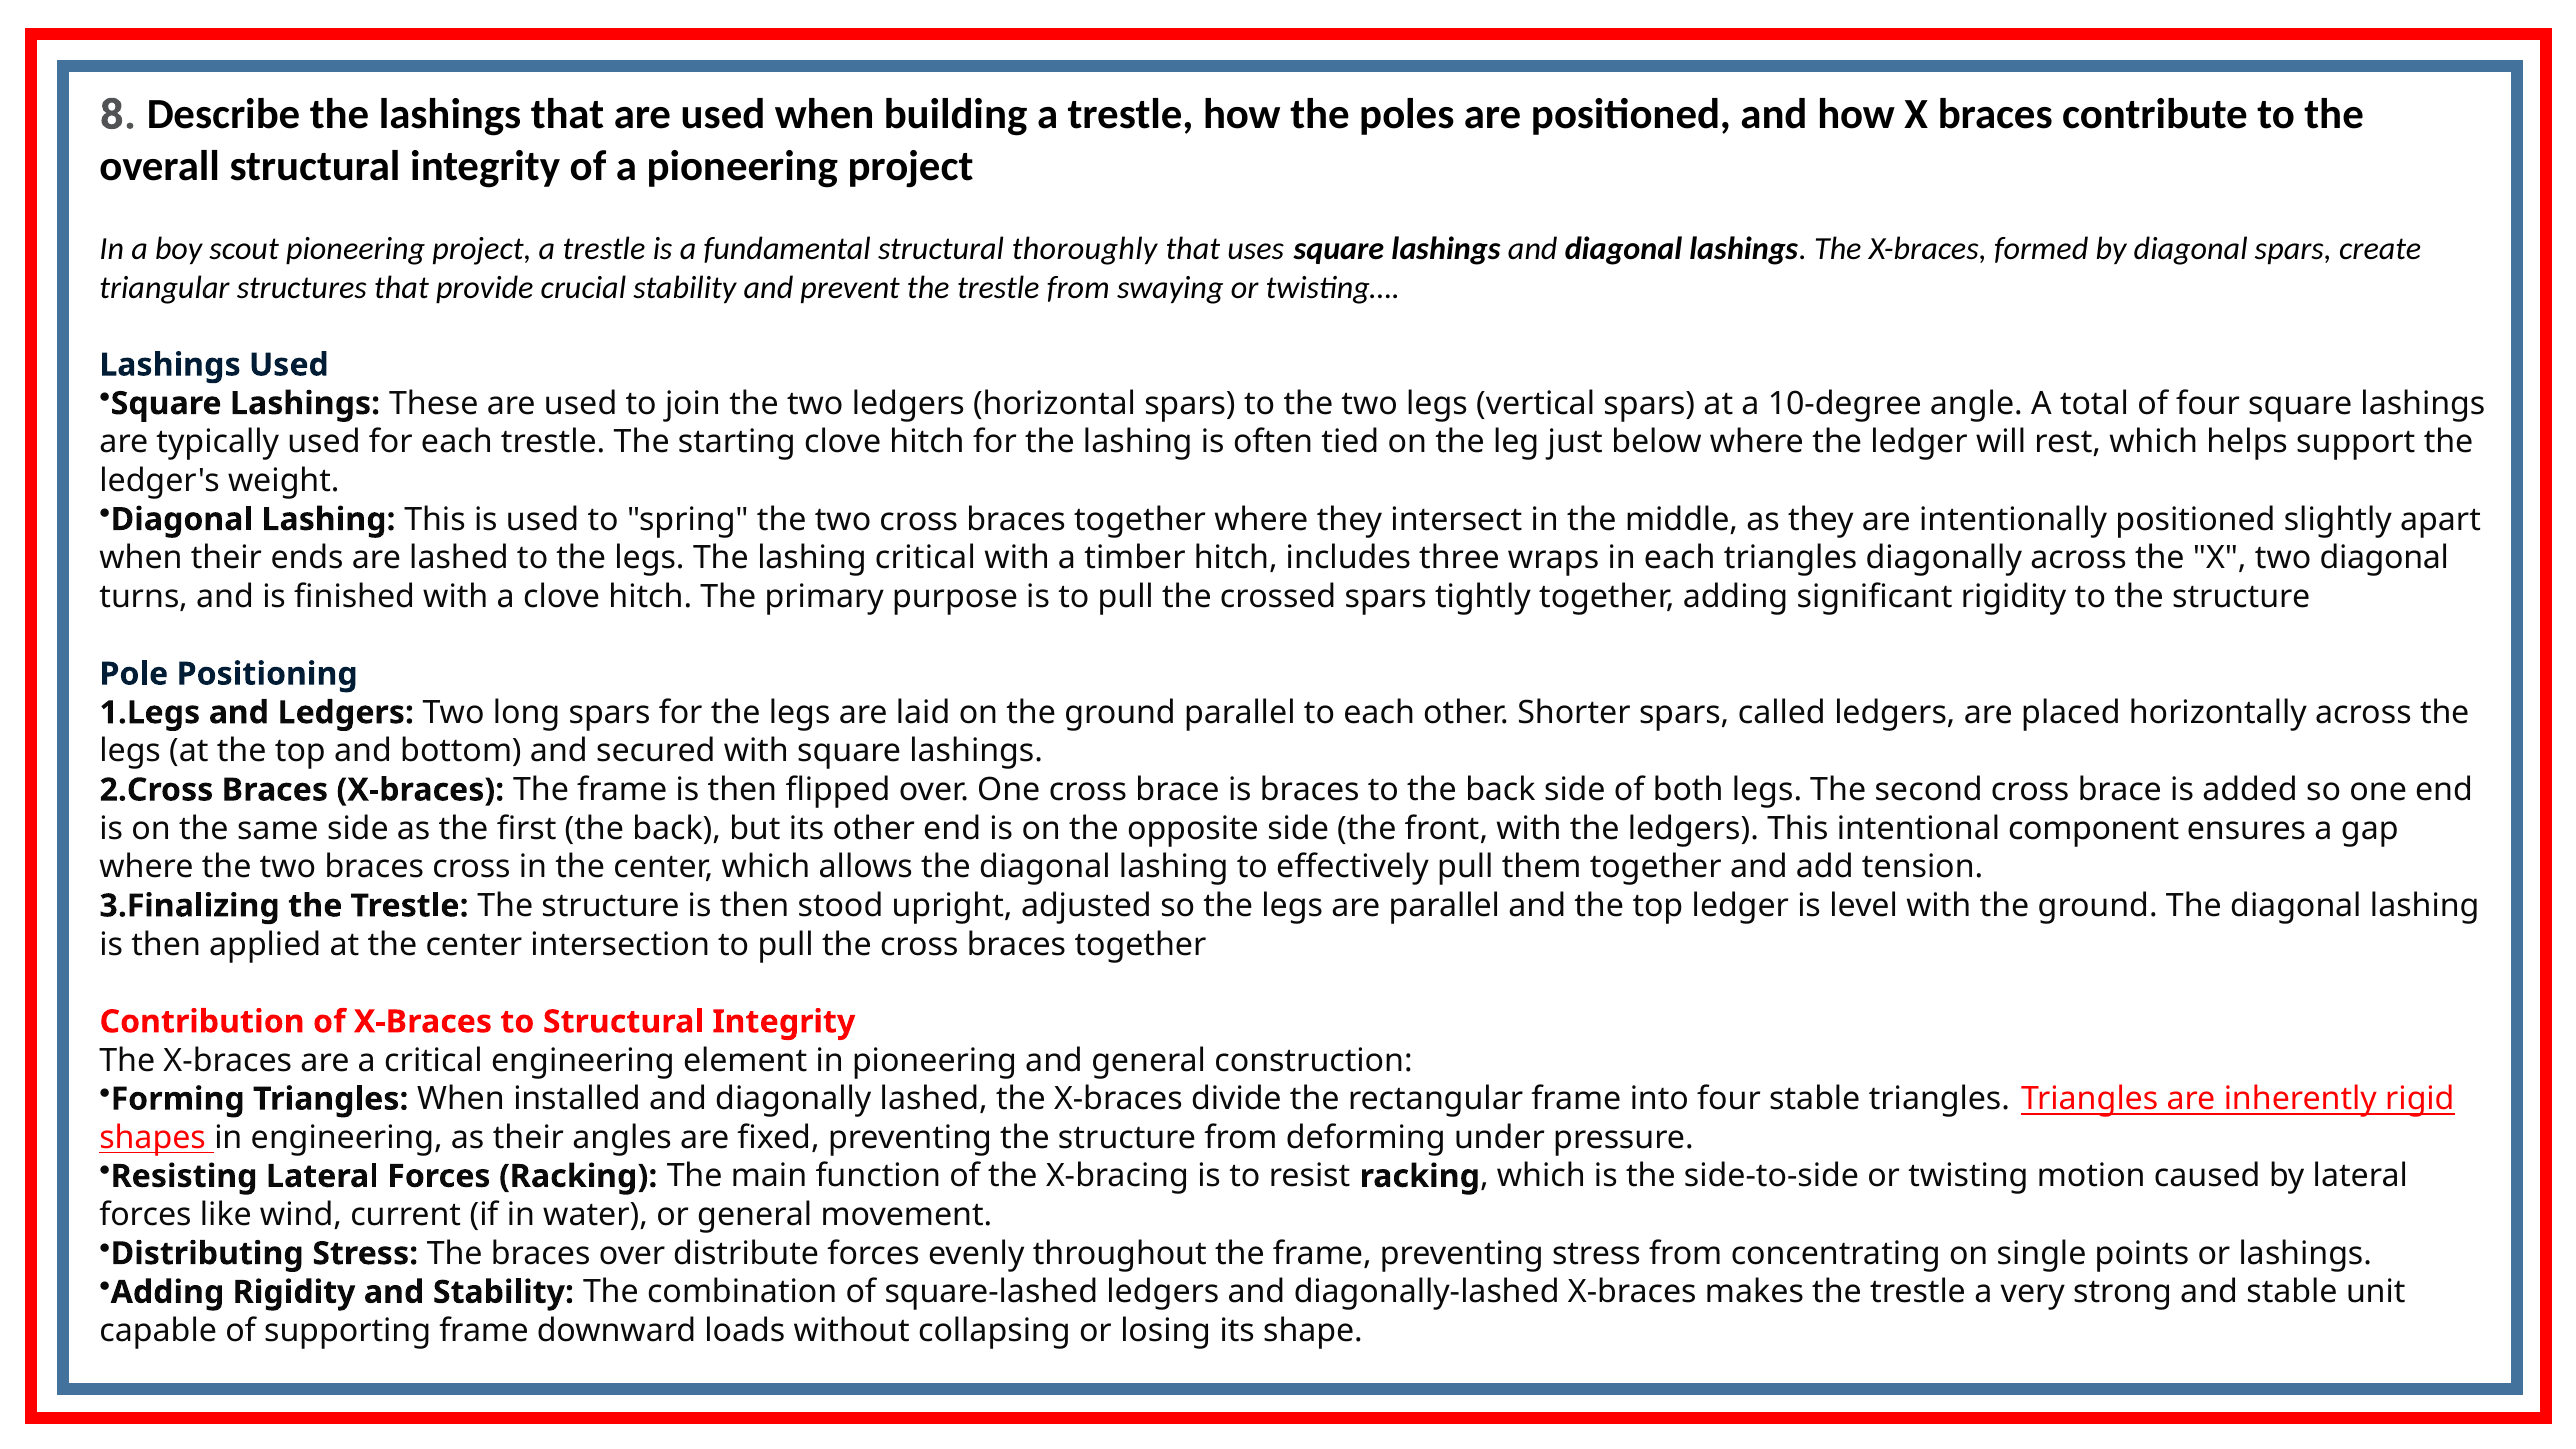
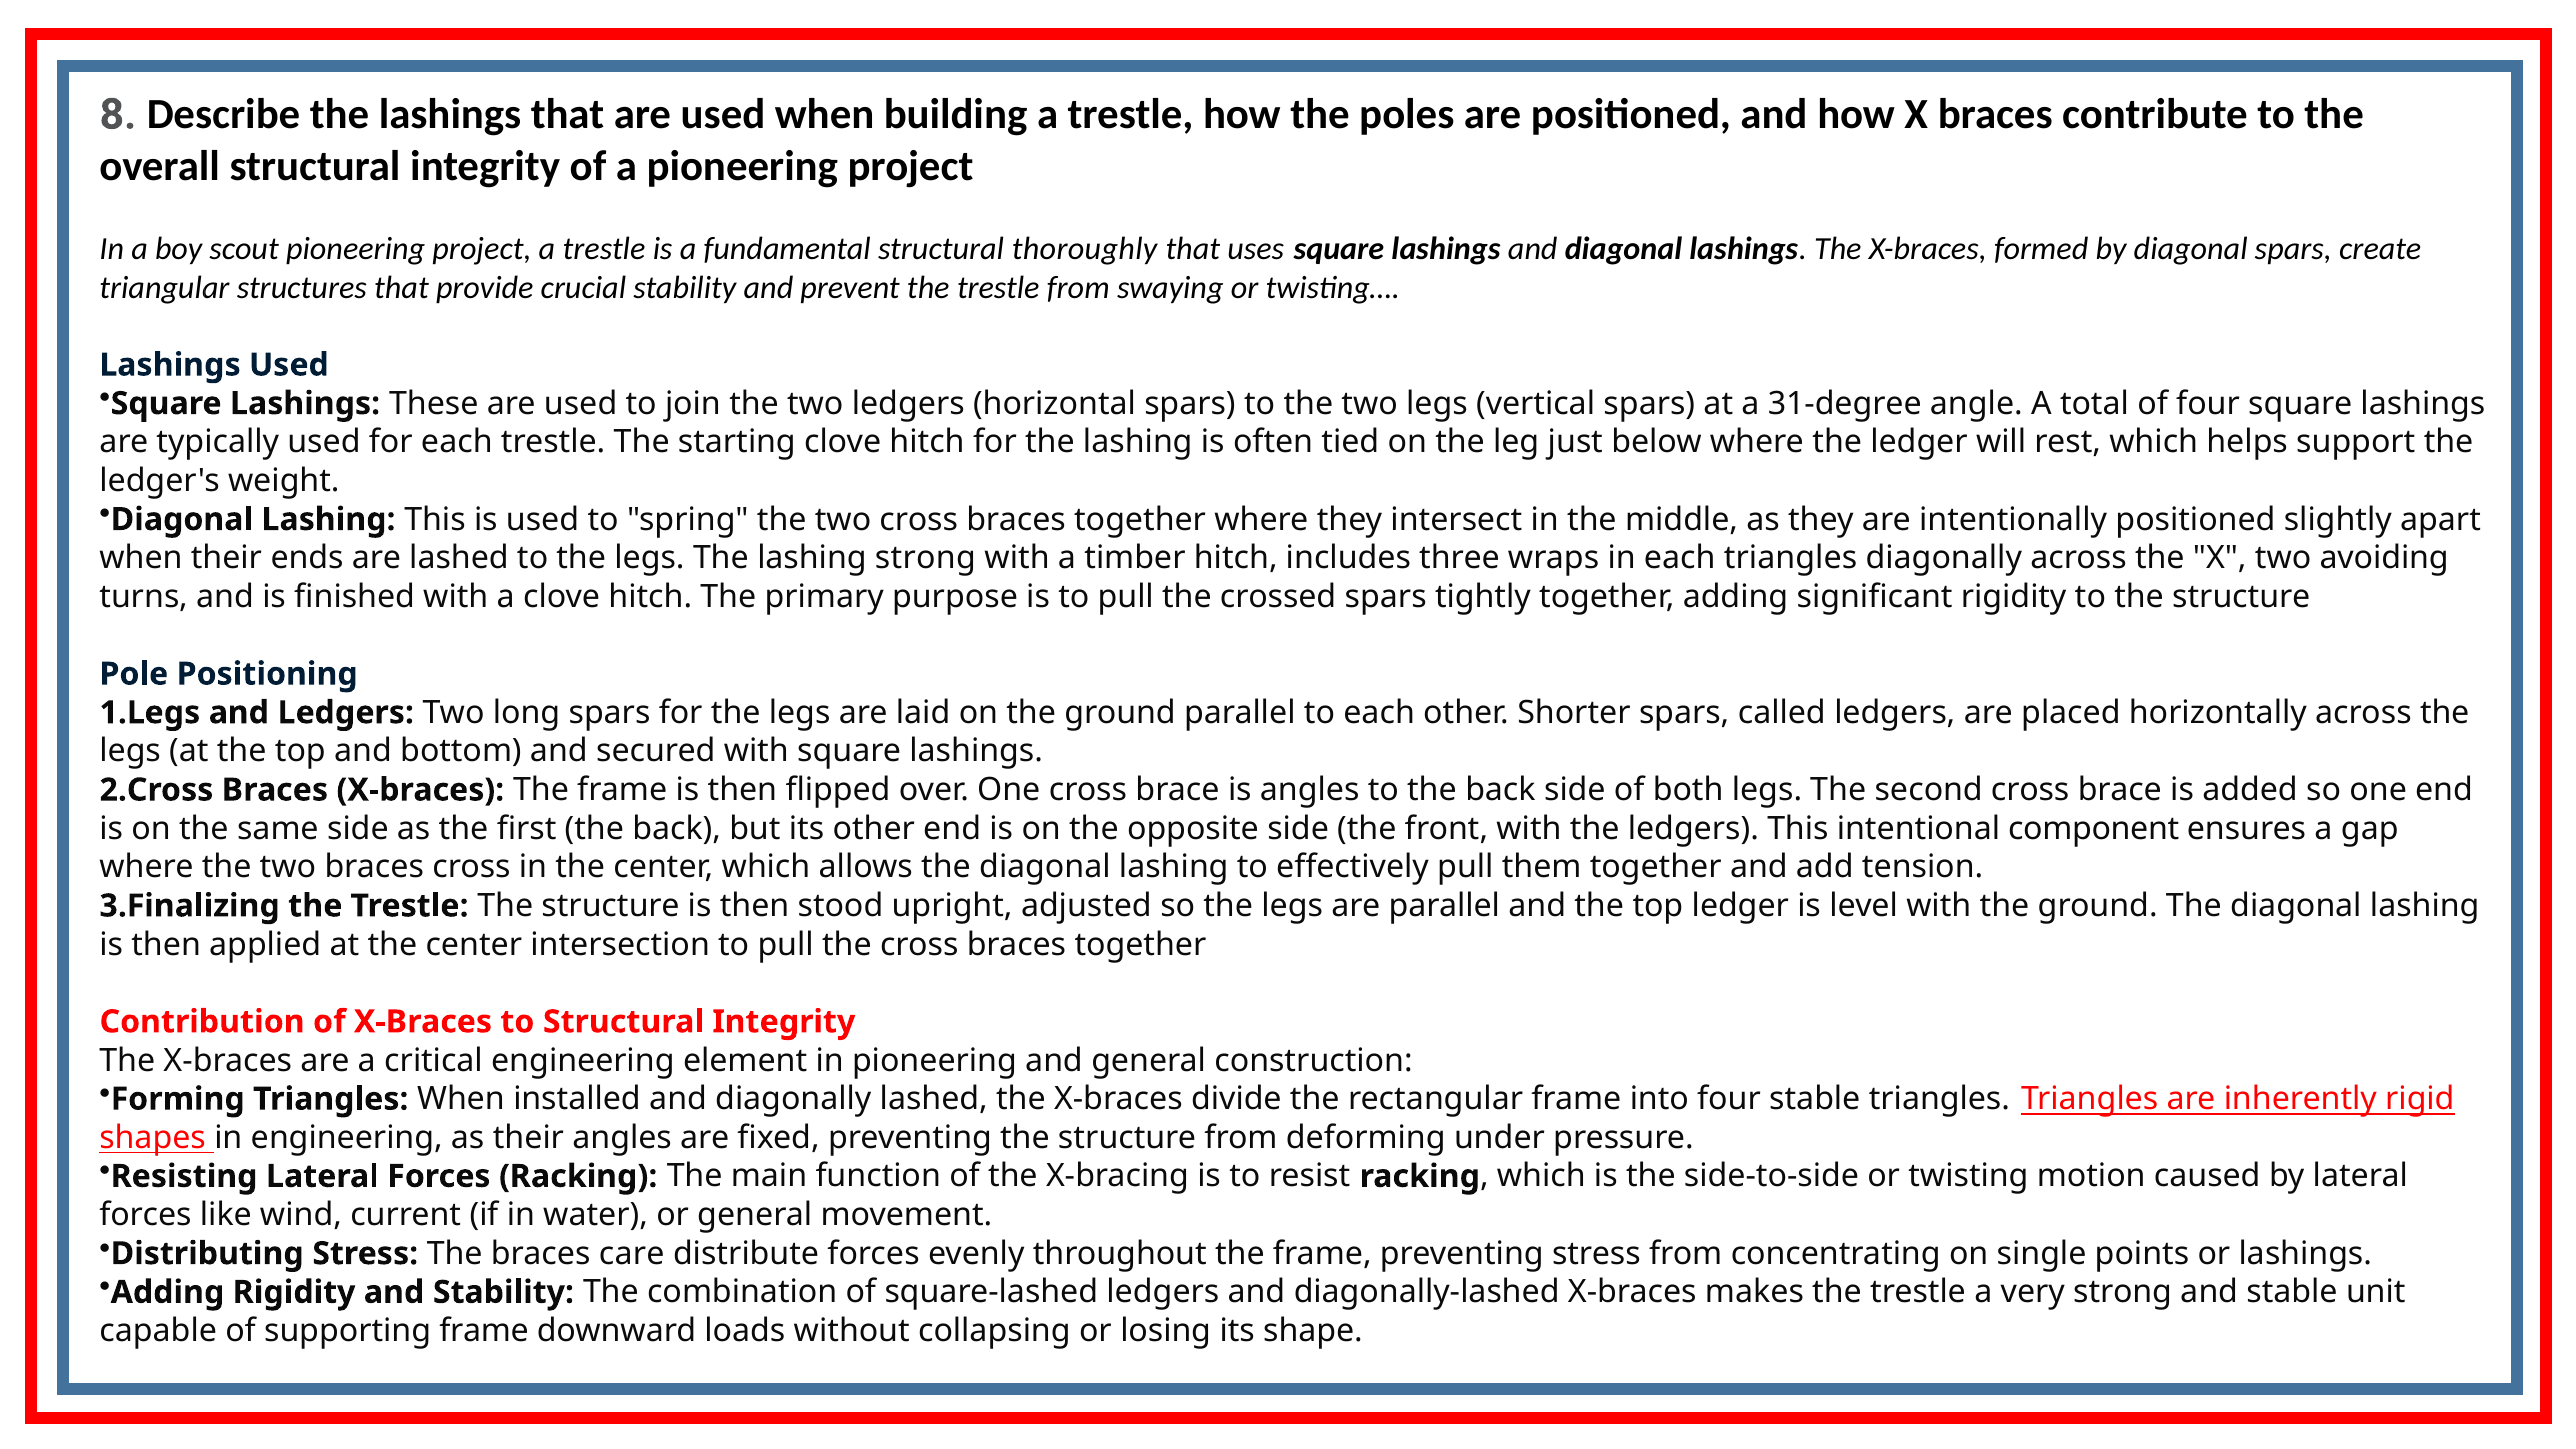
10-degree: 10-degree -> 31-degree (1845, 404)
lashing critical: critical -> strong (925, 558)
two diagonal: diagonal -> avoiding (2384, 558)
is braces: braces -> angles (1310, 790)
braces over: over -> care (632, 1254)
